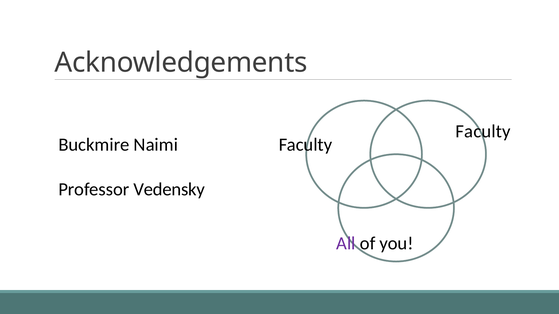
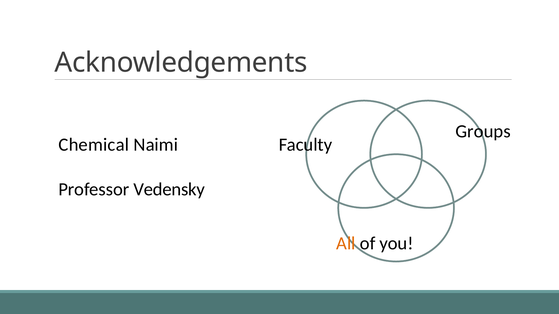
Faculty: Faculty -> Groups (483, 132)
Buckmire: Buckmire -> Chemical (94, 145)
All colour: purple -> orange (346, 244)
